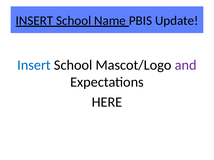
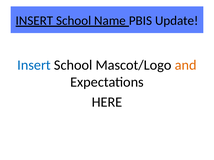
and colour: purple -> orange (186, 65)
